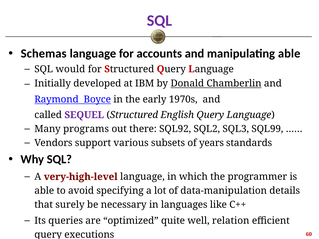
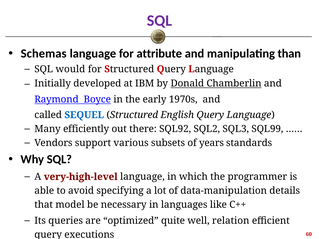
accounts: accounts -> attribute (159, 54)
manipulating able: able -> than (289, 54)
SEQUEL colour: purple -> blue (84, 115)
programs: programs -> efficiently (86, 129)
surely: surely -> model (70, 205)
